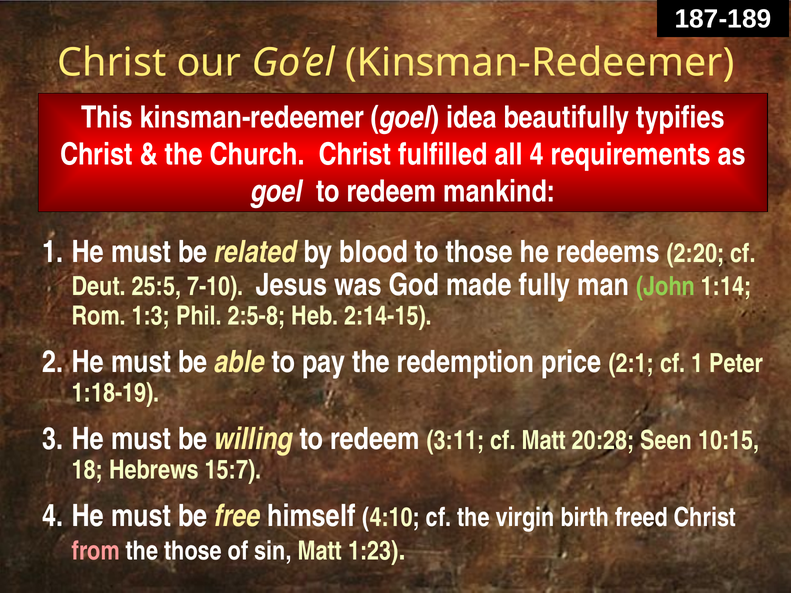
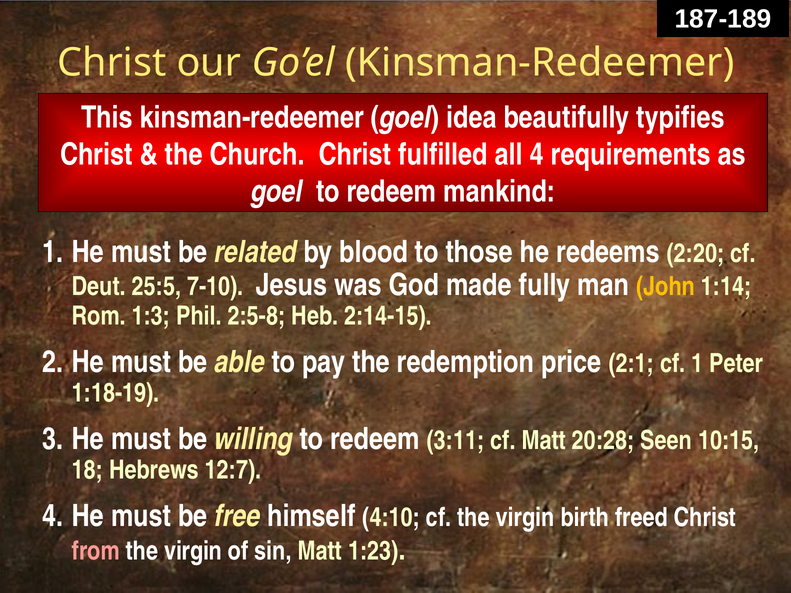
John colour: light green -> yellow (666, 287)
15:7: 15:7 -> 12:7 (233, 470)
those: those -> virgin (193, 551)
